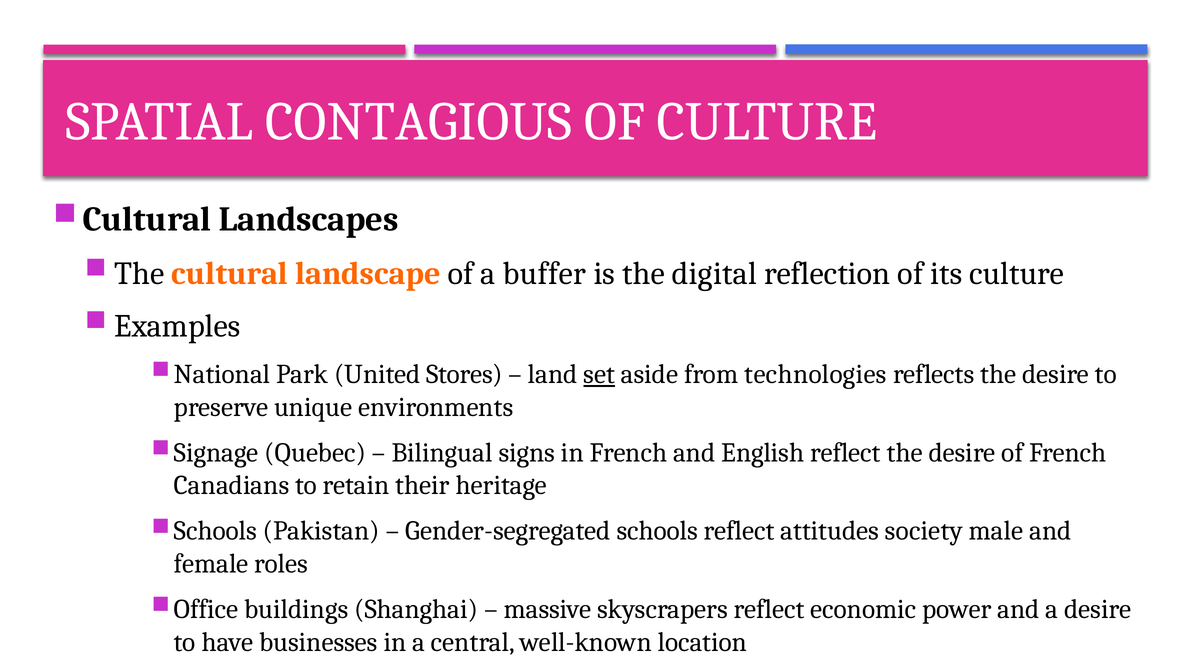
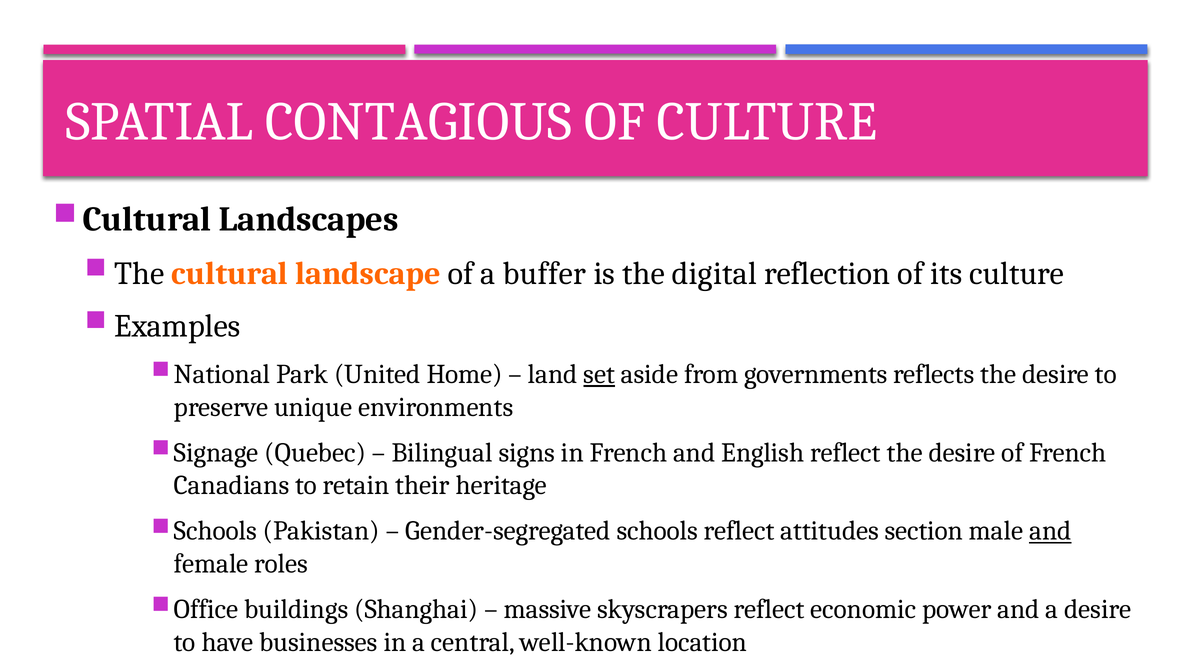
Stores: Stores -> Home (465, 374)
technologies: technologies -> governments (816, 374)
society: society -> section (924, 531)
and underline: none -> present (1050, 531)
